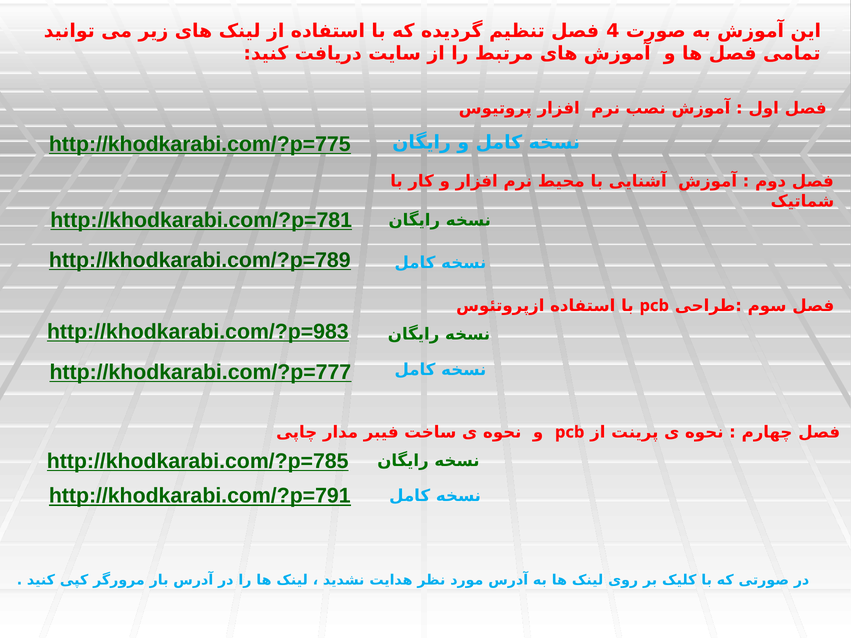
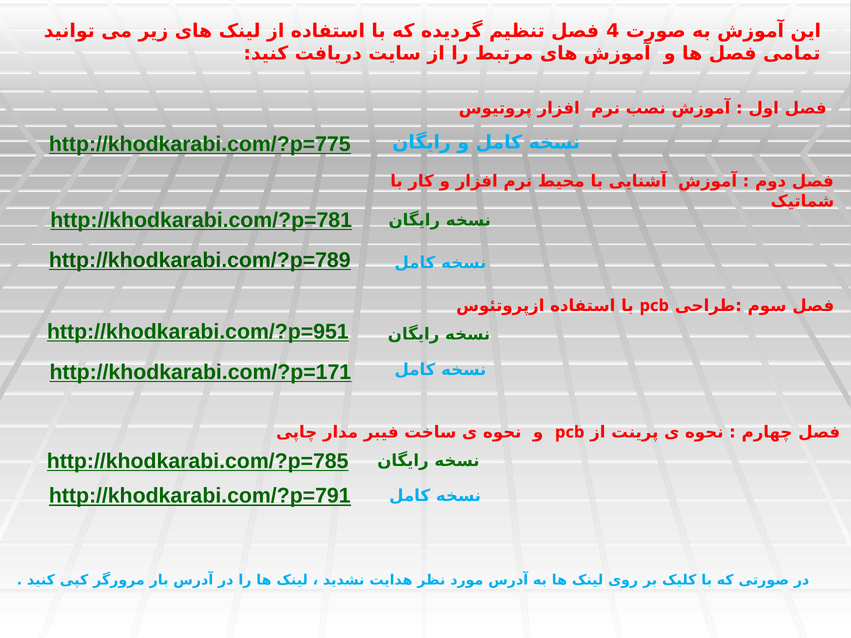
http://khodkarabi.com/?p=983: http://khodkarabi.com/?p=983 -> http://khodkarabi.com/?p=951 (198, 332)
http://khodkarabi.com/?p=777: http://khodkarabi.com/?p=777 -> http://khodkarabi.com/?p=171 (200, 372)
